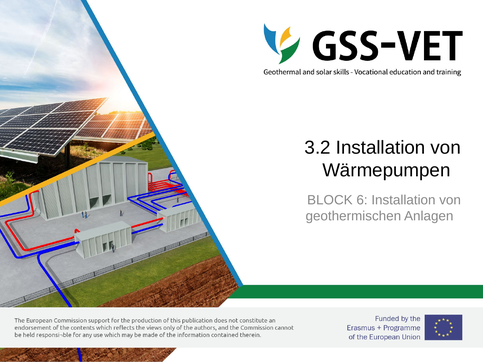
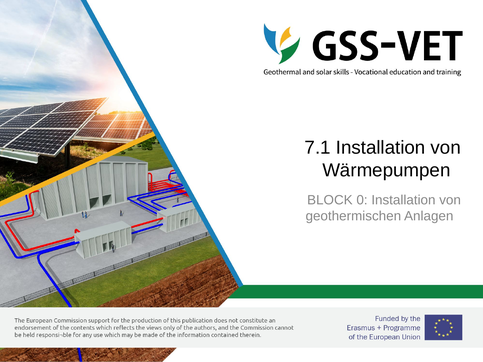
3.2: 3.2 -> 7.1 (318, 148)
6: 6 -> 0 (362, 200)
